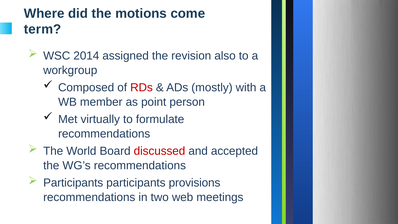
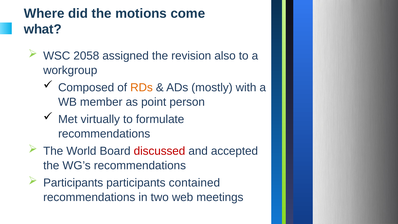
term: term -> what (43, 29)
2014: 2014 -> 2058 (86, 56)
RDs colour: red -> orange (142, 87)
provisions: provisions -> contained (194, 183)
